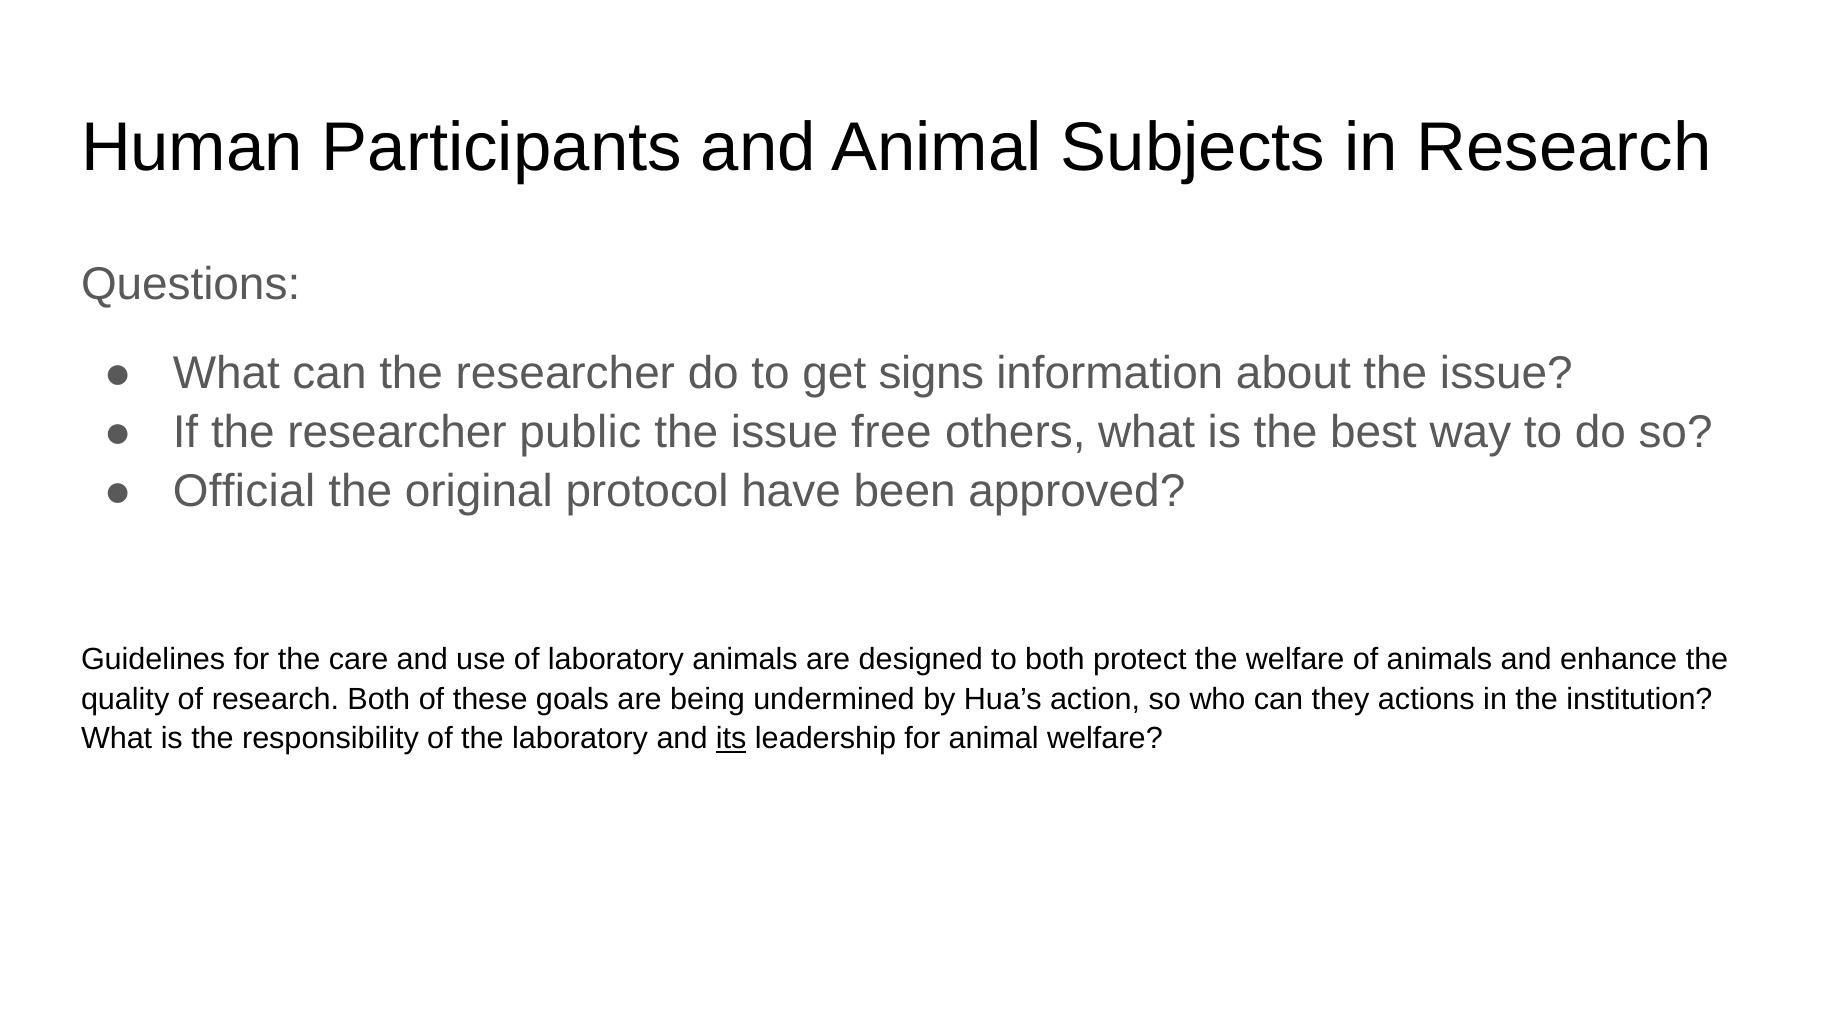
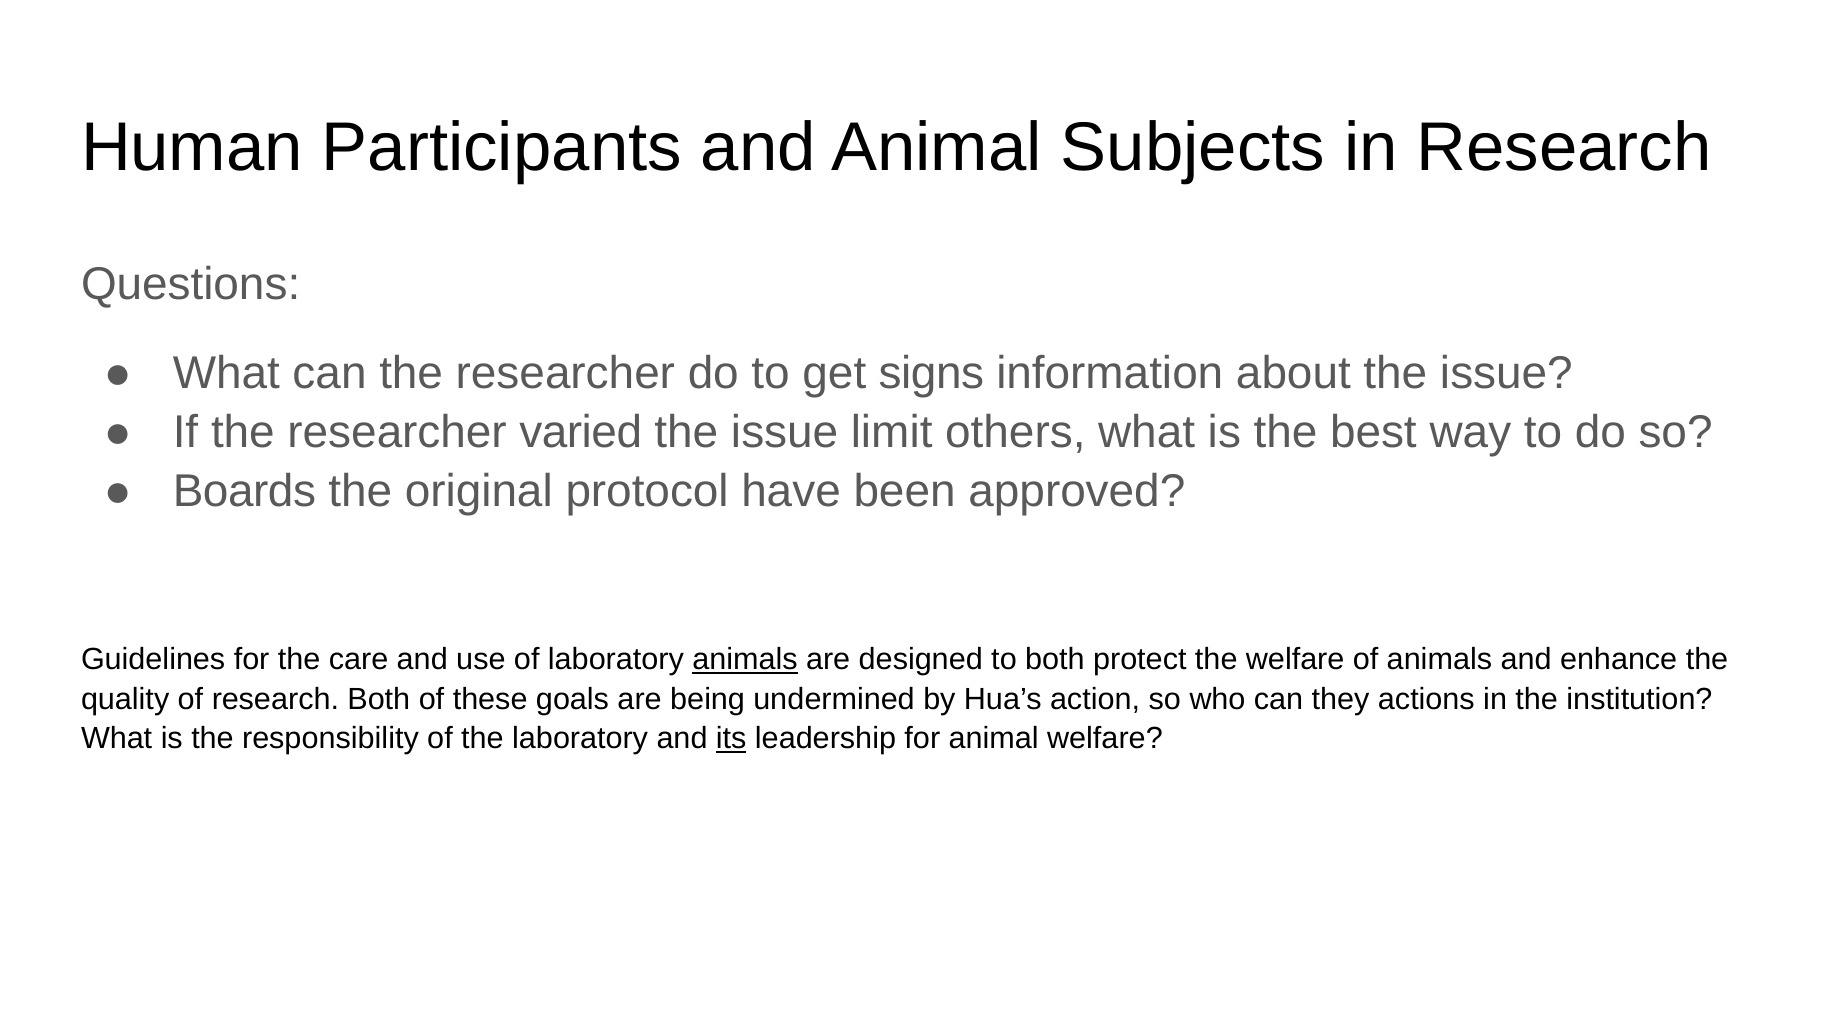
public: public -> varied (581, 433)
free: free -> limit (892, 433)
Official: Official -> Boards (244, 492)
animals underline: none -> present (745, 660)
